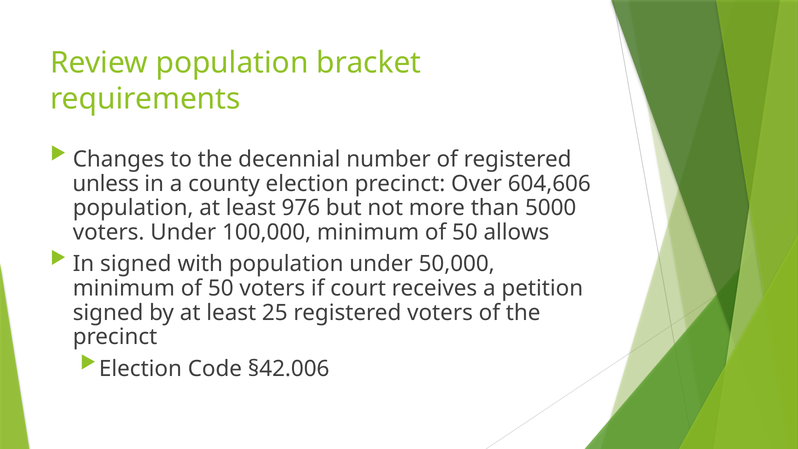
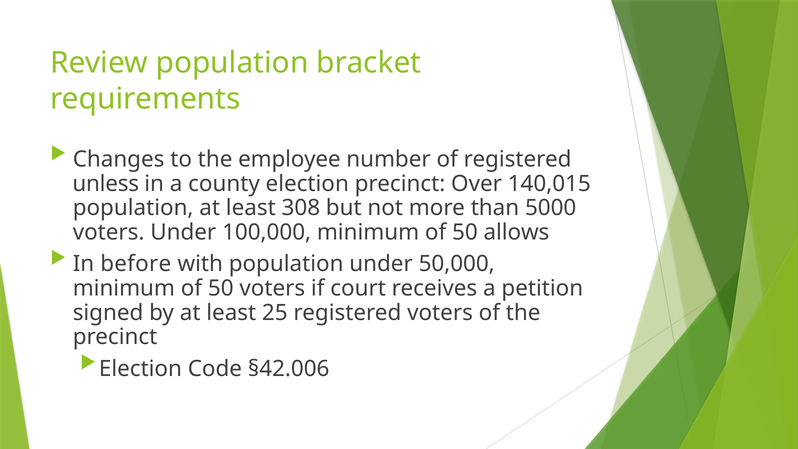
decennial: decennial -> employee (289, 159)
604,606: 604,606 -> 140,015 (549, 184)
976: 976 -> 308 (301, 208)
In signed: signed -> before (136, 264)
